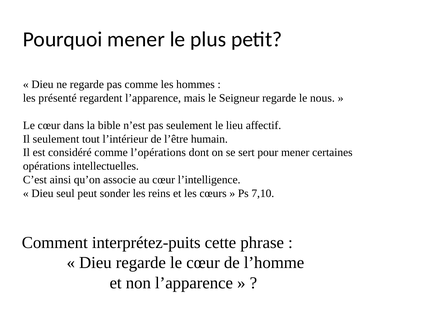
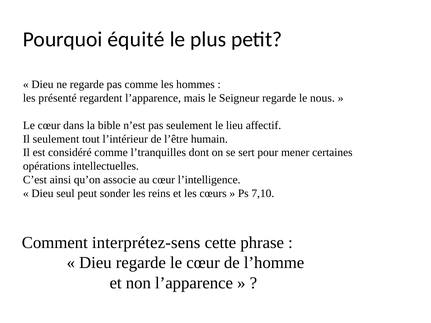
Pourquoi mener: mener -> équité (136, 40)
l’opérations: l’opérations -> l’tranquilles (158, 153)
interprétez-puits: interprétez-puits -> interprétez-sens (146, 243)
